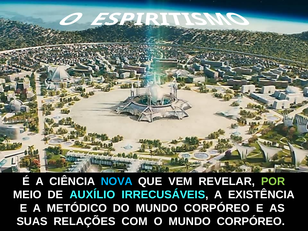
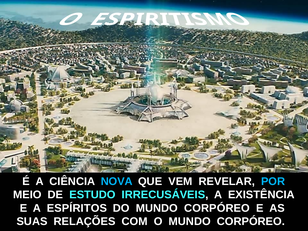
POR colour: light green -> light blue (273, 181)
AUXÍLIO: AUXÍLIO -> ESTUDO (92, 195)
METÓDICO: METÓDICO -> ESPÍRITOS (77, 208)
